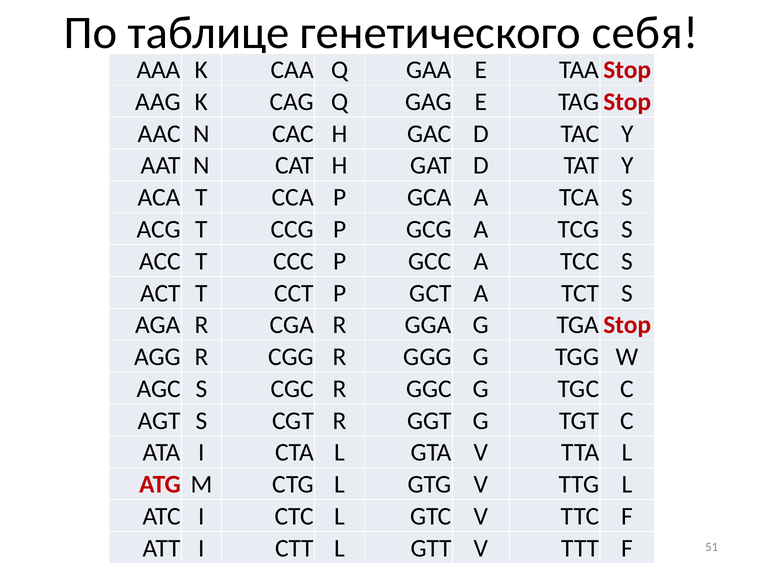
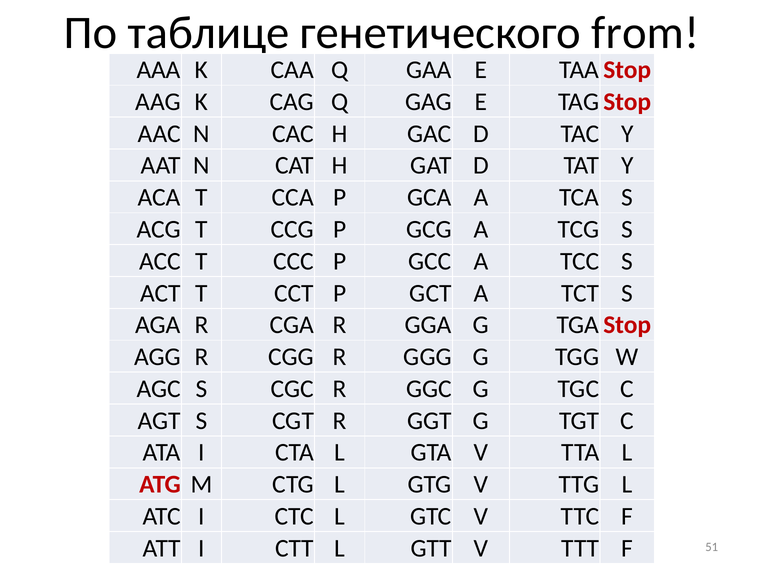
себя: себя -> from (645, 33)
